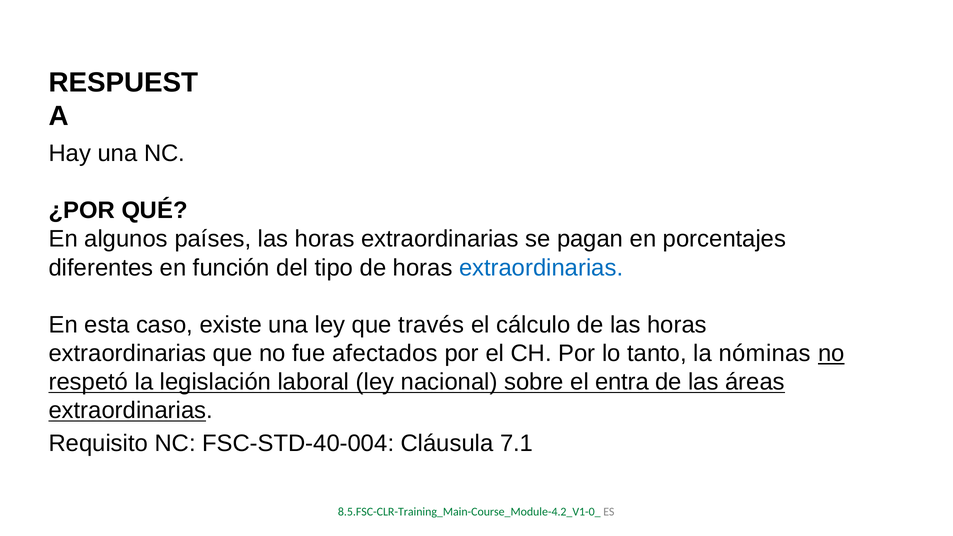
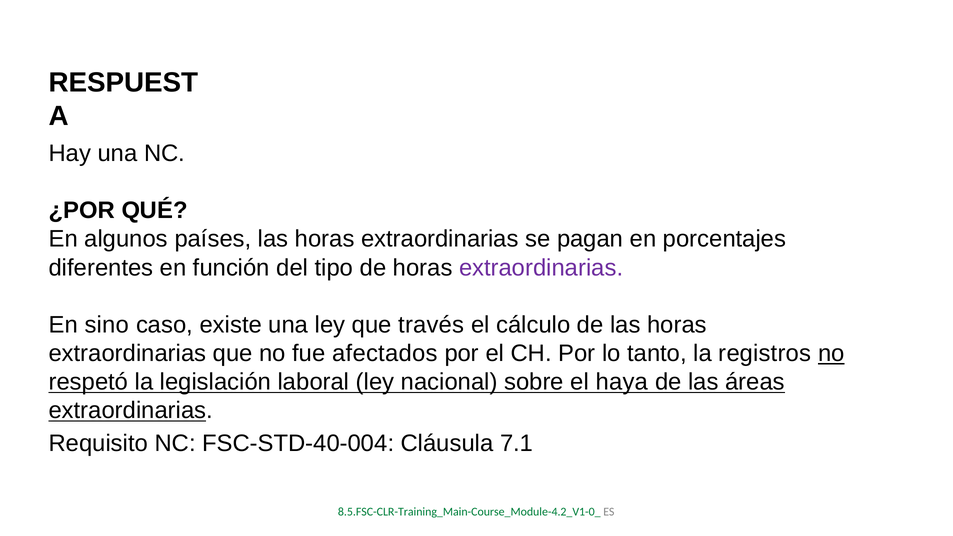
extraordinarias colour: blue -> purple (541, 268)
esta: esta -> sino (107, 325)
nóminas: nóminas -> registros (765, 353)
entra: entra -> haya (622, 382)
